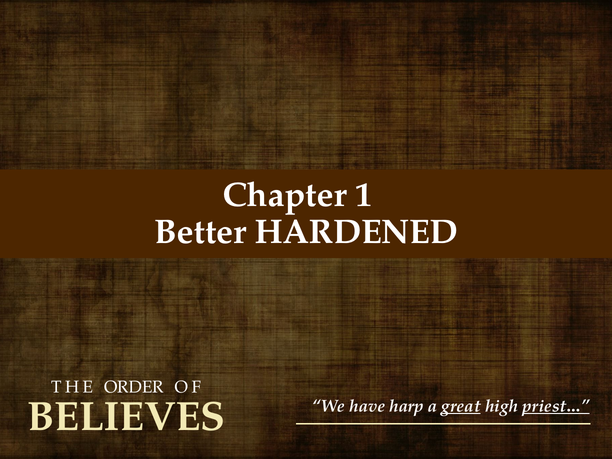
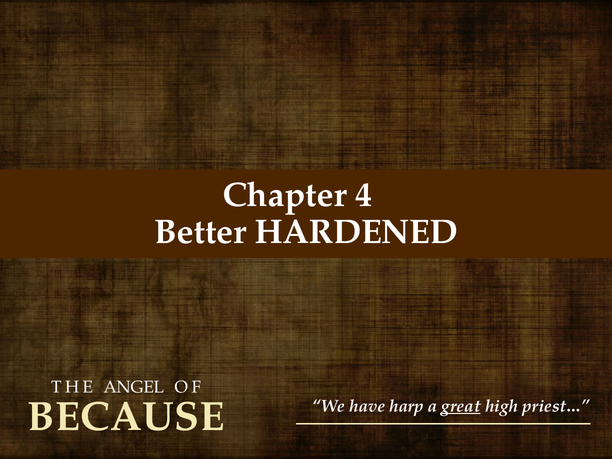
1: 1 -> 4 (364, 195)
ORDER: ORDER -> ANGEL (134, 387)
priest… underline: present -> none (556, 406)
BELIEVES: BELIEVES -> BECAUSE (126, 417)
